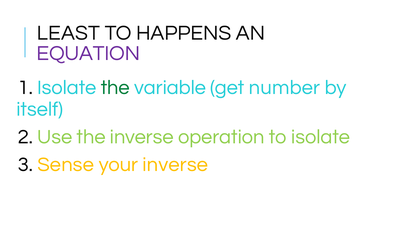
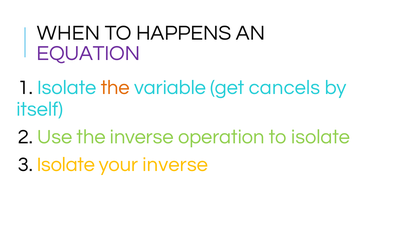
LEAST: LEAST -> WHEN (68, 33)
the colour: green -> orange (115, 88)
number: number -> cancels (285, 88)
3 Sense: Sense -> Isolate (66, 164)
